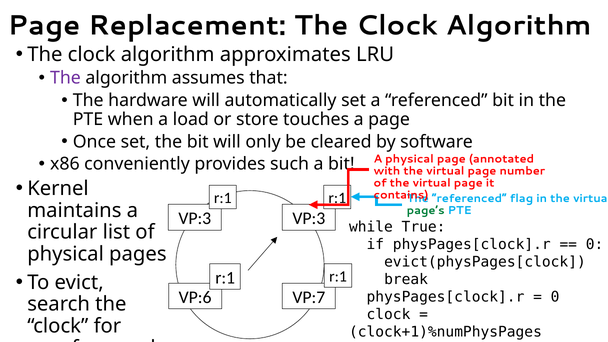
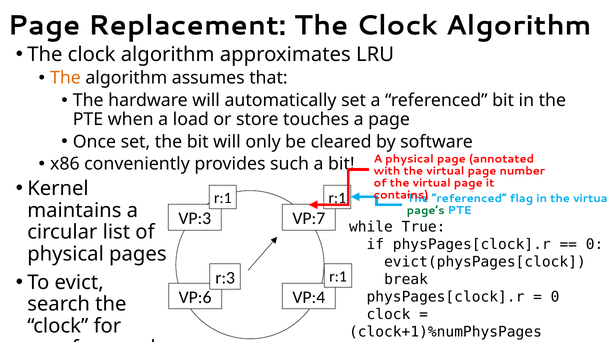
The colour: purple -> orange (65, 78)
VP:3: VP:3 -> VP:7 (309, 219)
r:1: r:1 -> r:3 (225, 278)
VP:7: VP:7 -> VP:4 (309, 297)
